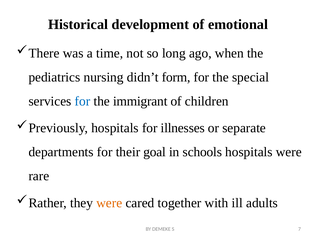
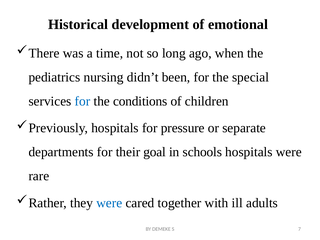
form: form -> been (176, 77)
immigrant: immigrant -> conditions (140, 101)
illnesses: illnesses -> pressure (183, 128)
were colour: orange -> blue (109, 203)
